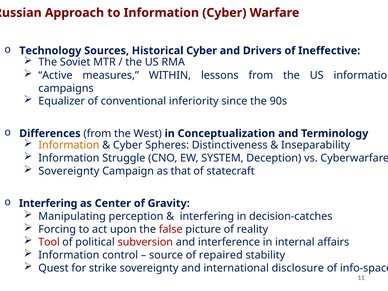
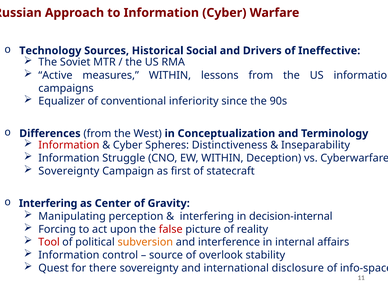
Historical Cyber: Cyber -> Social (202, 51)
Information colour: orange -> red (69, 145)
EW SYSTEM: SYSTEM -> WITHIN (222, 158)
that: that -> first (181, 171)
decision-catches: decision-catches -> decision-internal (291, 216)
subversion colour: red -> orange (145, 242)
repaired: repaired -> overlook (221, 255)
strike: strike -> there (103, 268)
